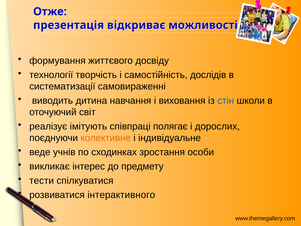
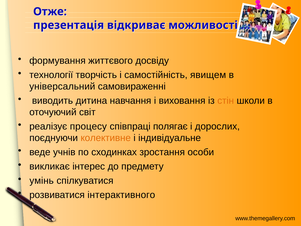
дослідів: дослідів -> явищем (208, 75)
систематизації: систематизації -> універсальний (62, 86)
стін colour: blue -> orange (226, 101)
імітують: імітують -> процесу (88, 126)
тести: тести -> умінь (42, 180)
